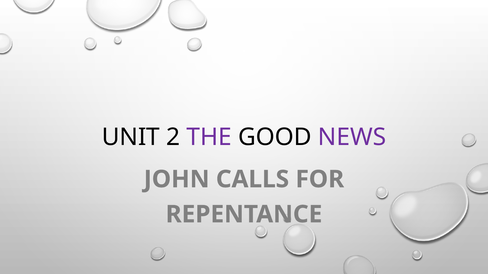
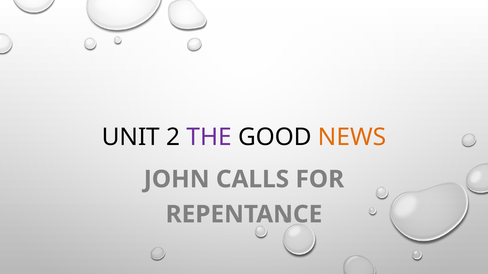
NEWS colour: purple -> orange (352, 137)
